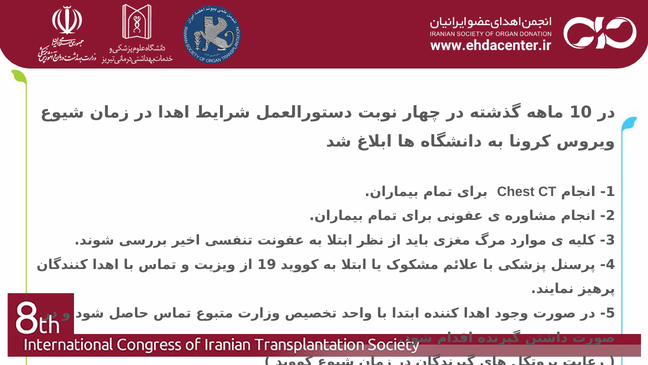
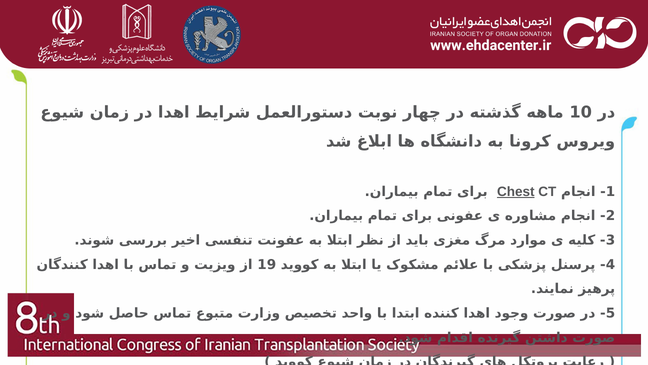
Chest underline: none -> present (516, 191)
